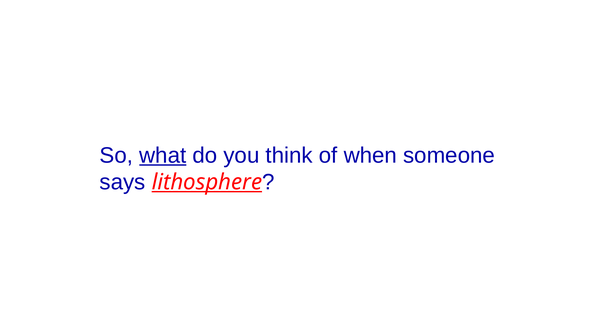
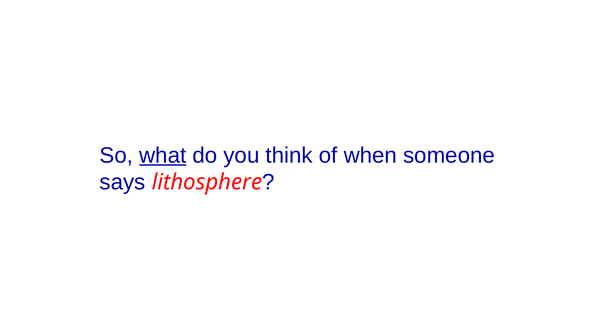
lithosphere underline: present -> none (207, 182)
